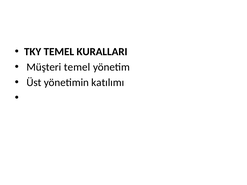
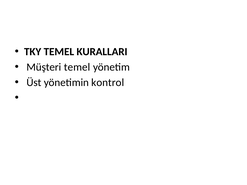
katılımı: katılımı -> kontrol (108, 83)
